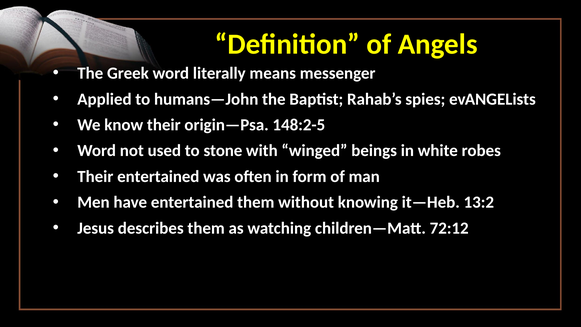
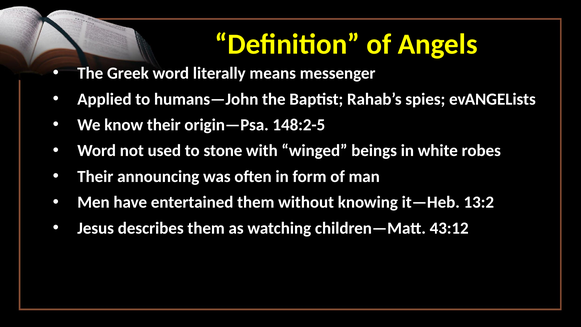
Their entertained: entertained -> announcing (158, 176)
72:12: 72:12 -> 43:12 (449, 228)
